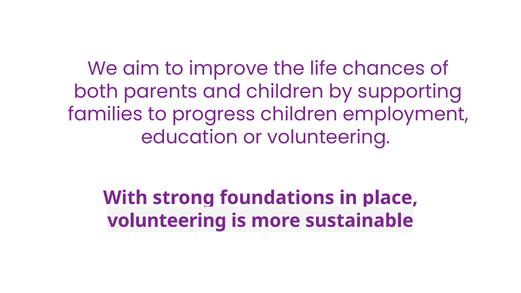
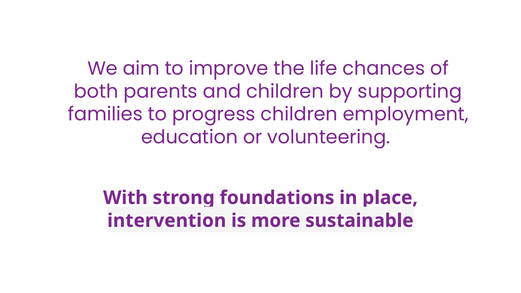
volunteering: volunteering -> intervention (167, 221)
